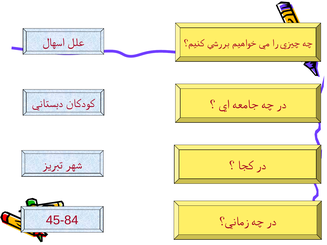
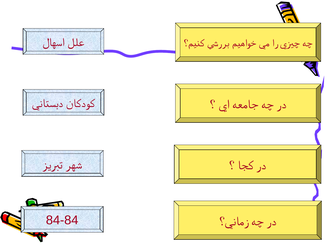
45-84: 45-84 -> 84-84 (62, 220)
